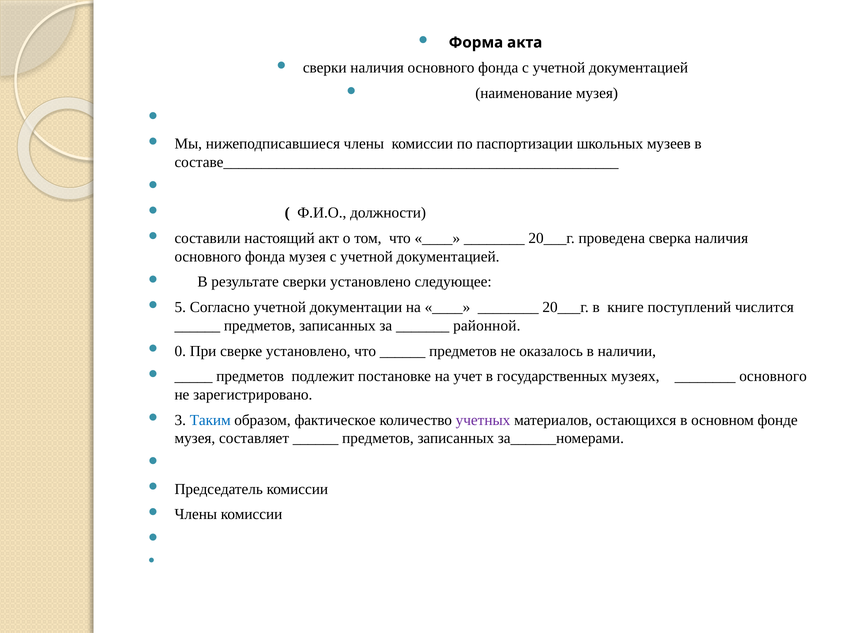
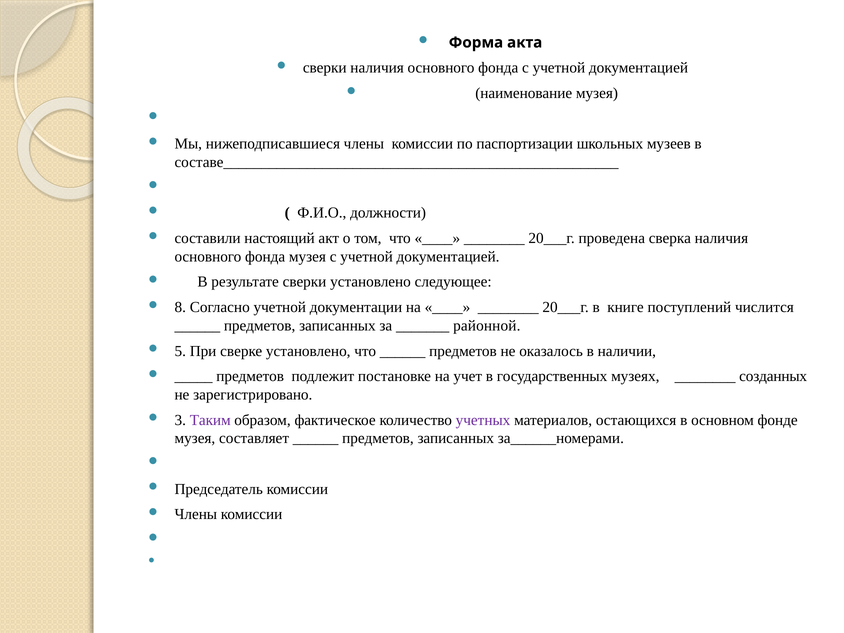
5: 5 -> 8 (180, 307)
0: 0 -> 5 (180, 351)
основного: основного -> созданных (773, 376)
Таким colour: blue -> purple (210, 420)
